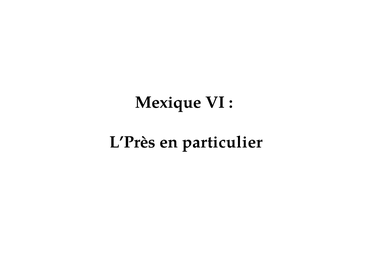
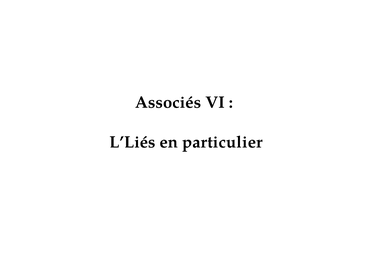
Mexique: Mexique -> Associés (168, 102)
L’Près: L’Près -> L’Liés (132, 142)
